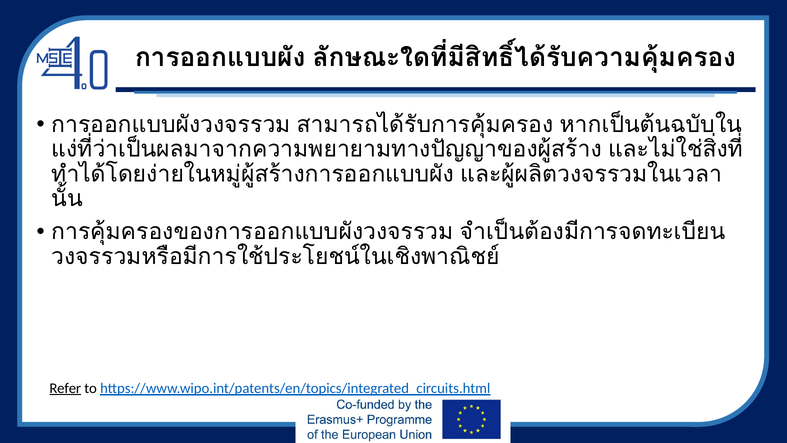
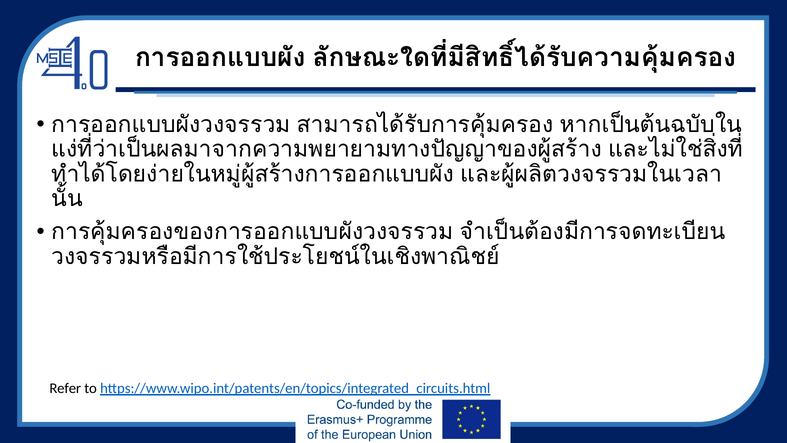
Refer underline: present -> none (65, 388)
